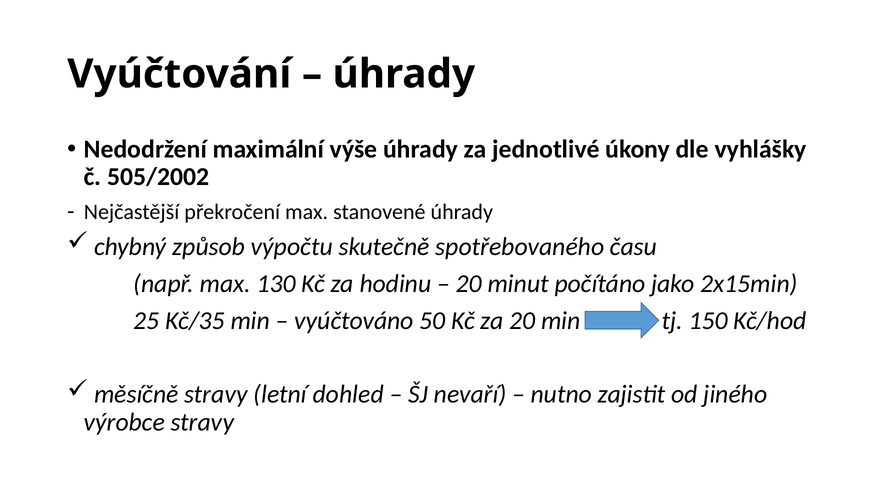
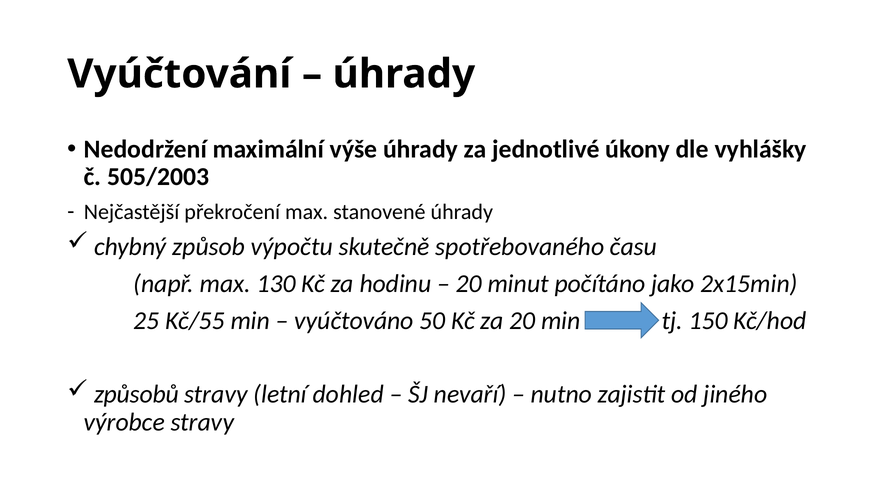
505/2002: 505/2002 -> 505/2003 (158, 177)
Kč/35: Kč/35 -> Kč/55 (195, 321)
měsíčně: měsíčně -> způsobů (136, 394)
